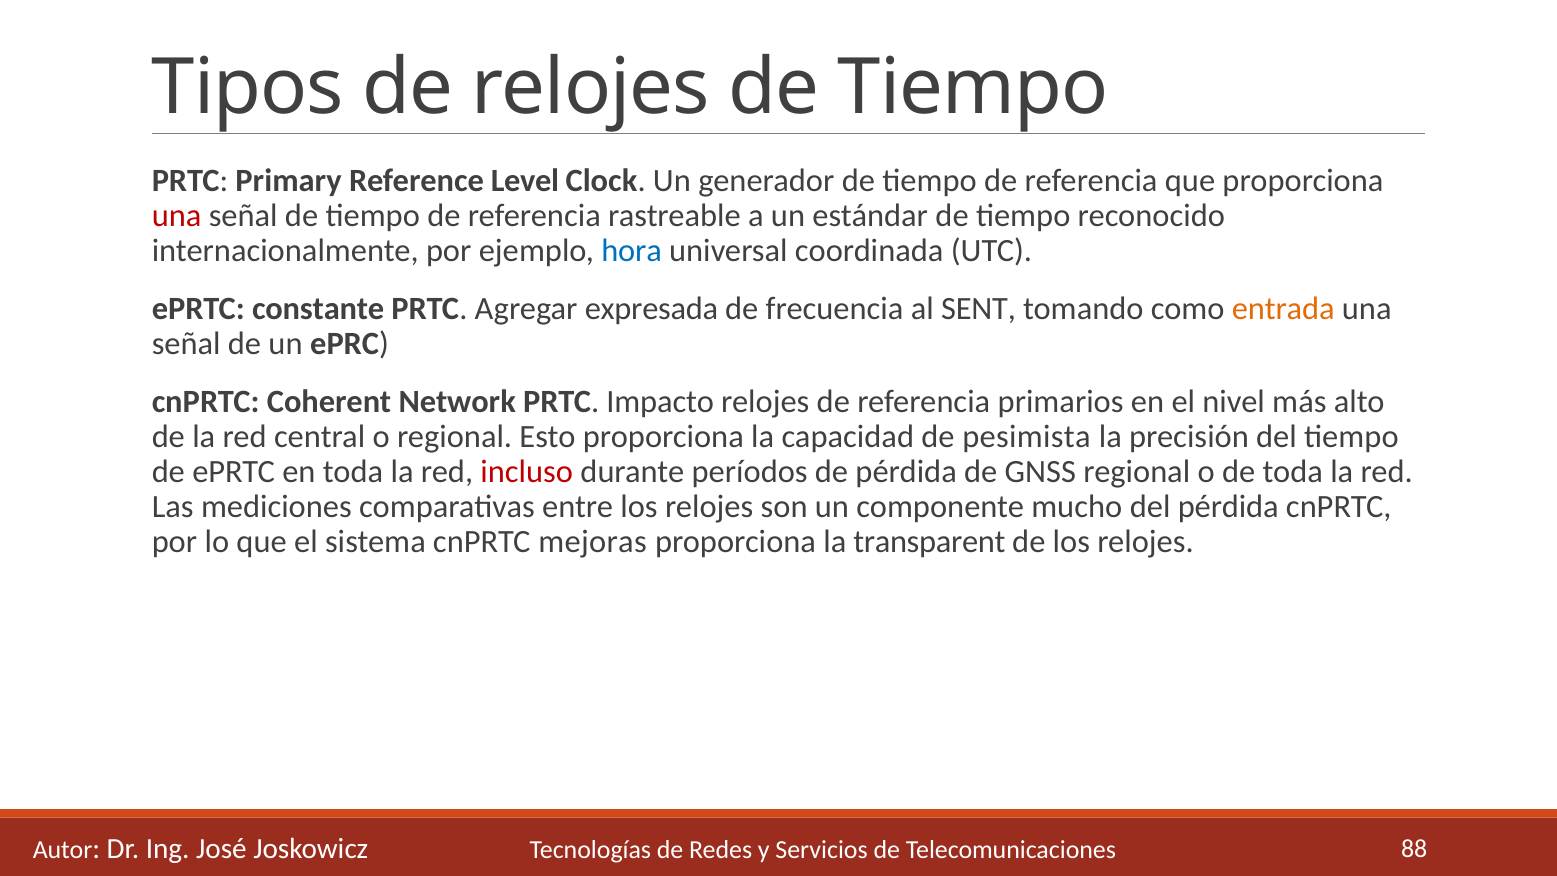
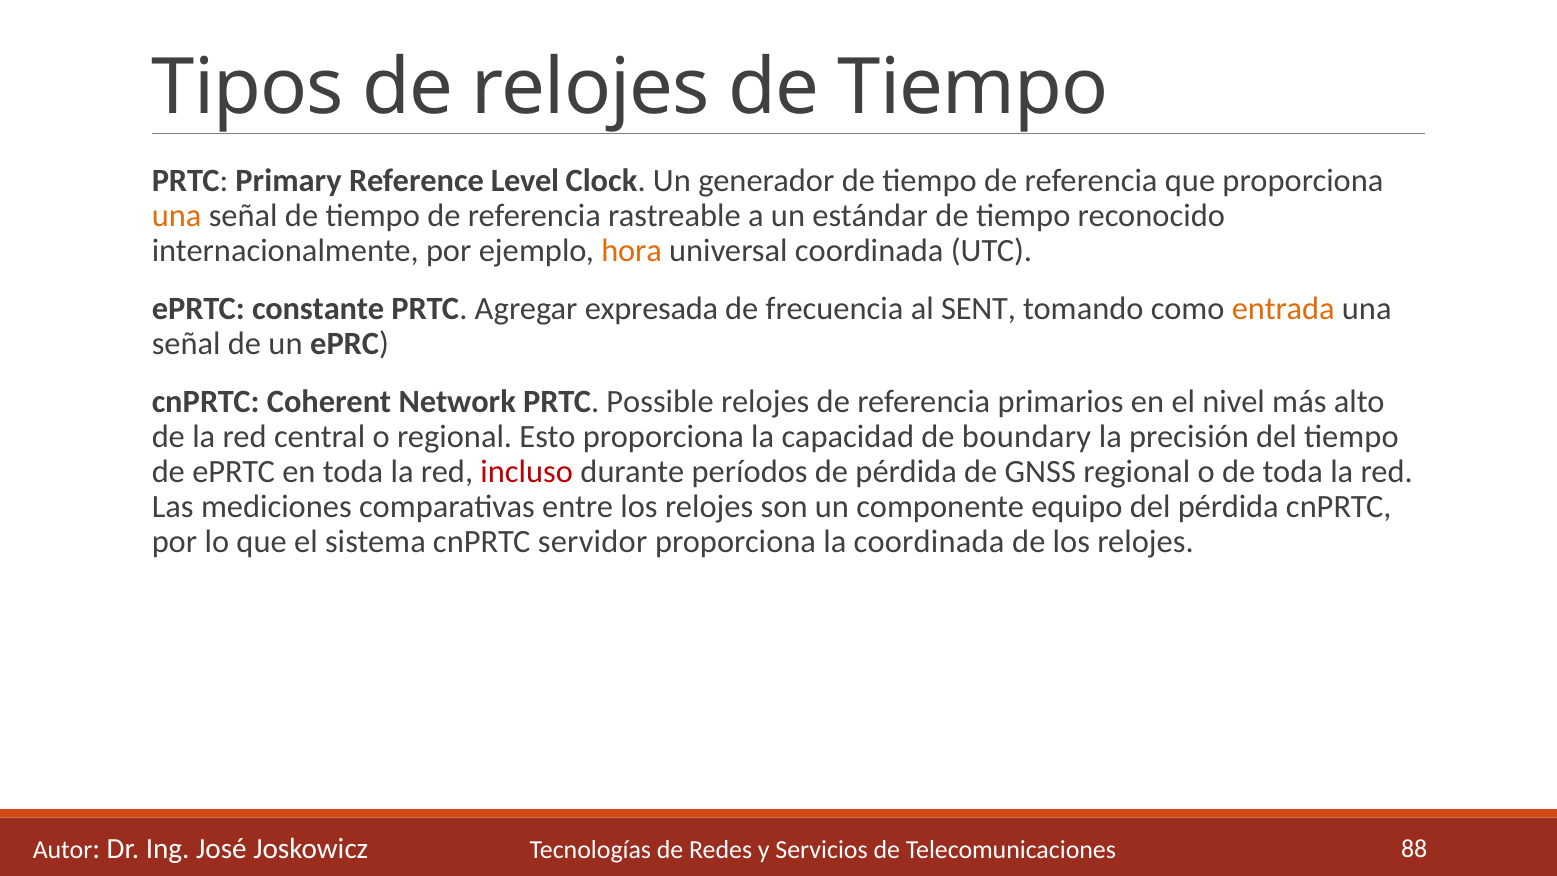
una colour: red -> orange (177, 216)
hora colour: blue -> orange (632, 251)
Impacto: Impacto -> Possible (660, 402)
pesimista: pesimista -> boundary (1027, 437)
mucho: mucho -> equipo (1077, 507)
mejoras: mejoras -> servidor (593, 542)
la transparent: transparent -> coordinada (929, 542)
